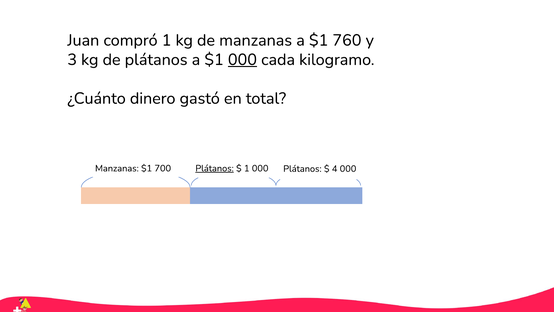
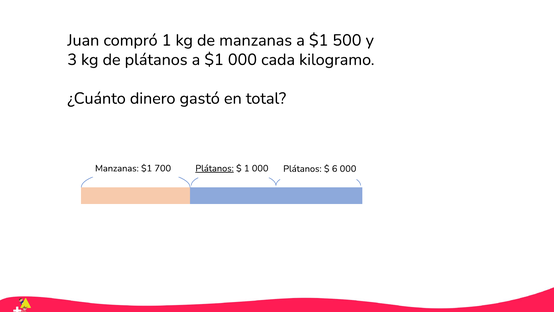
760: 760 -> 500 (347, 40)
000 underline: present -> none (242, 60)
4: 4 -> 6 (335, 169)
